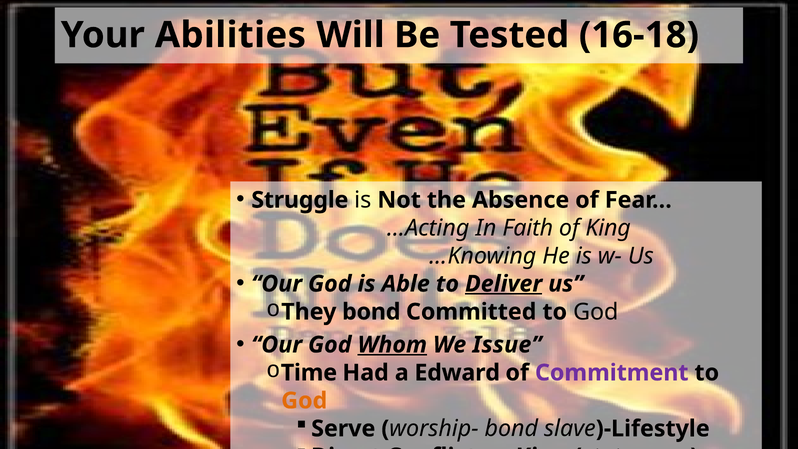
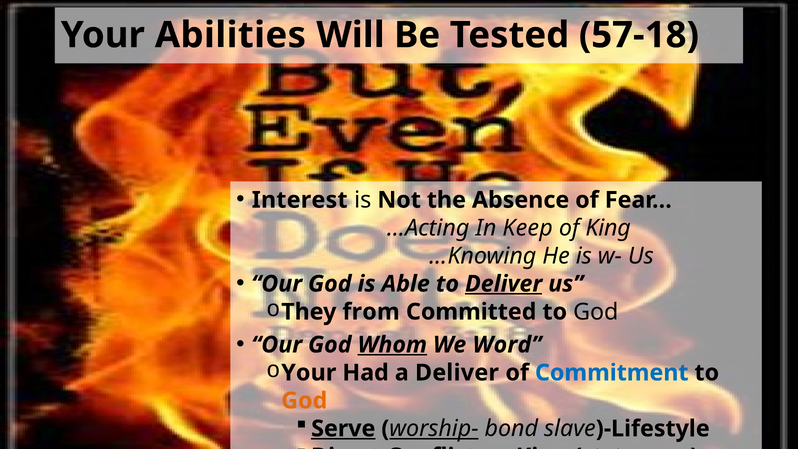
16-18: 16-18 -> 57-18 (639, 35)
Struggle: Struggle -> Interest (300, 200)
Faith: Faith -> Keep (528, 228)
They bond: bond -> from (371, 312)
Issue: Issue -> Word (507, 345)
Time: Time -> Your (309, 373)
a Edward: Edward -> Deliver (457, 373)
Commitment colour: purple -> blue (612, 373)
Serve underline: none -> present (343, 429)
worship- underline: none -> present (434, 429)
